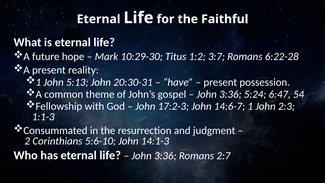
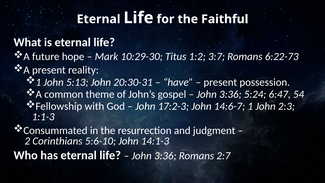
6:22-28: 6:22-28 -> 6:22-73 (282, 56)
